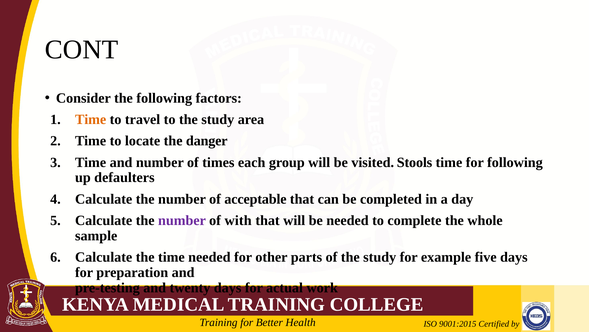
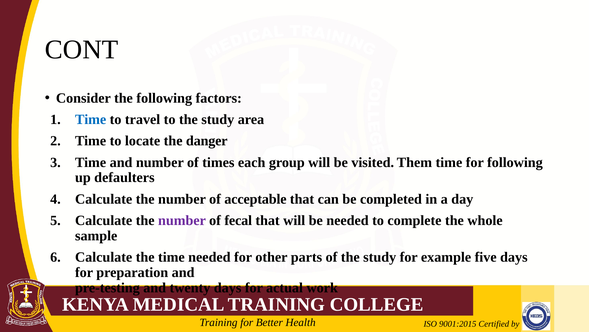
Time colour: orange -> blue (91, 119)
Stools: Stools -> Them (414, 162)
with: with -> fecal (238, 220)
